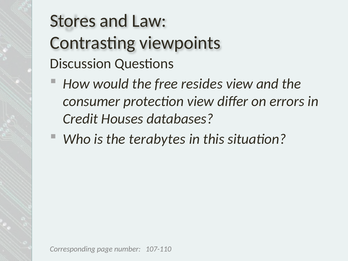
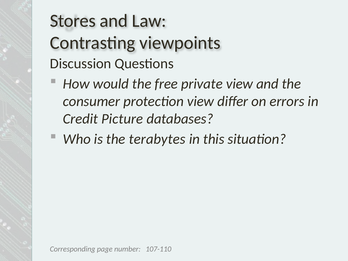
resides: resides -> private (202, 84)
Houses: Houses -> Picture (122, 119)
